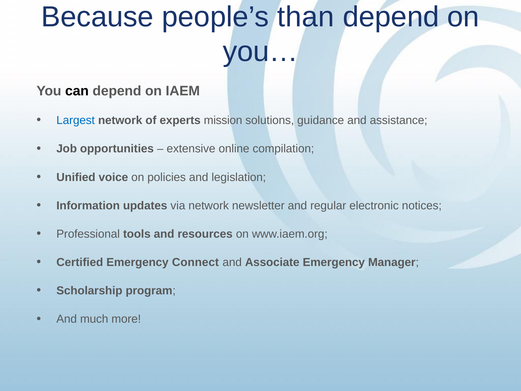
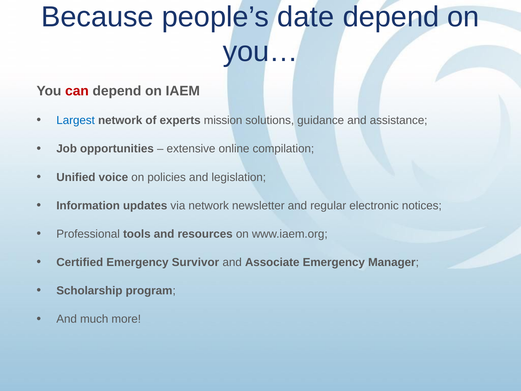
than: than -> date (306, 17)
can colour: black -> red (77, 91)
Connect: Connect -> Survivor (195, 262)
